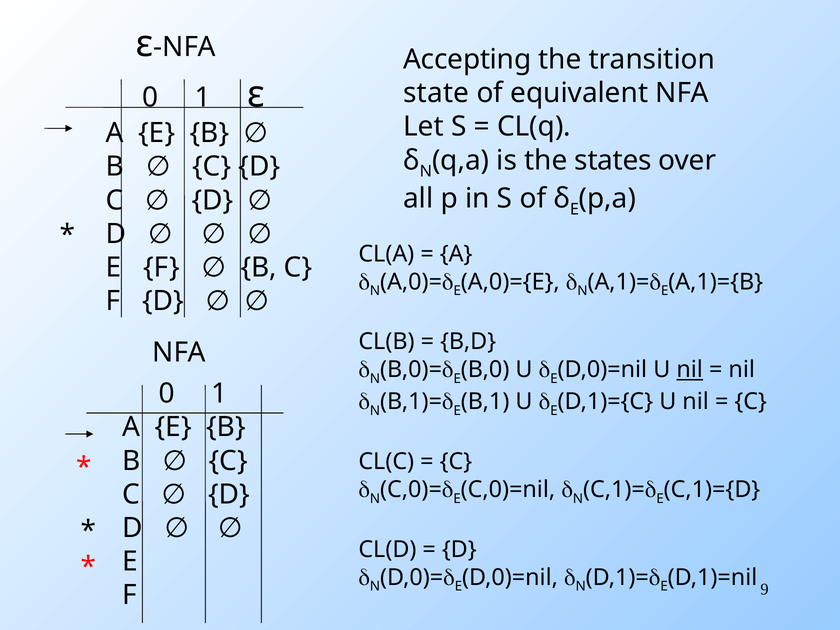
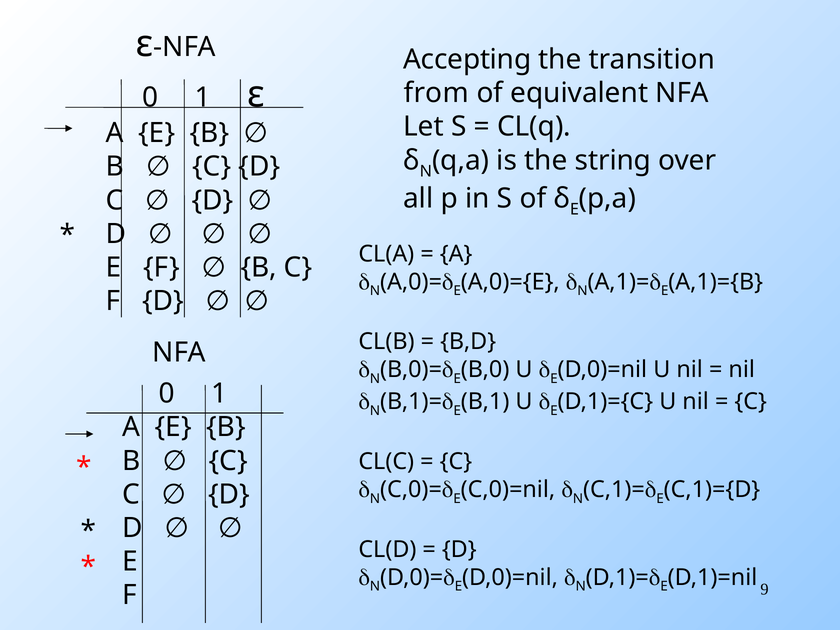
state: state -> from (436, 93)
states: states -> string (613, 160)
nil underline: present -> none (690, 370)
